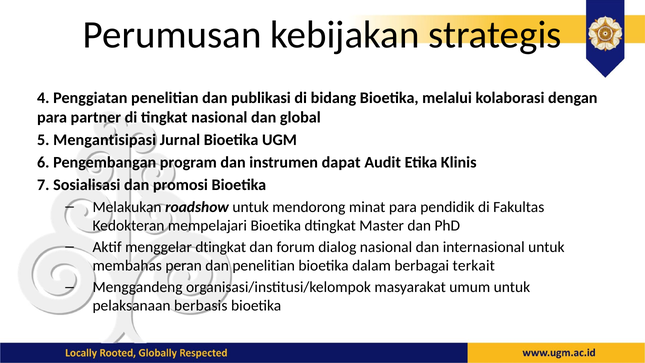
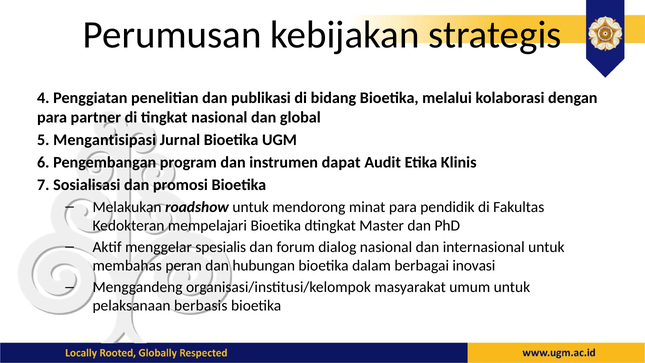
menggelar dtingkat: dtingkat -> spesialis (221, 247)
dan penelitian: penelitian -> hubungan (264, 266)
terkait: terkait -> inovasi (474, 266)
